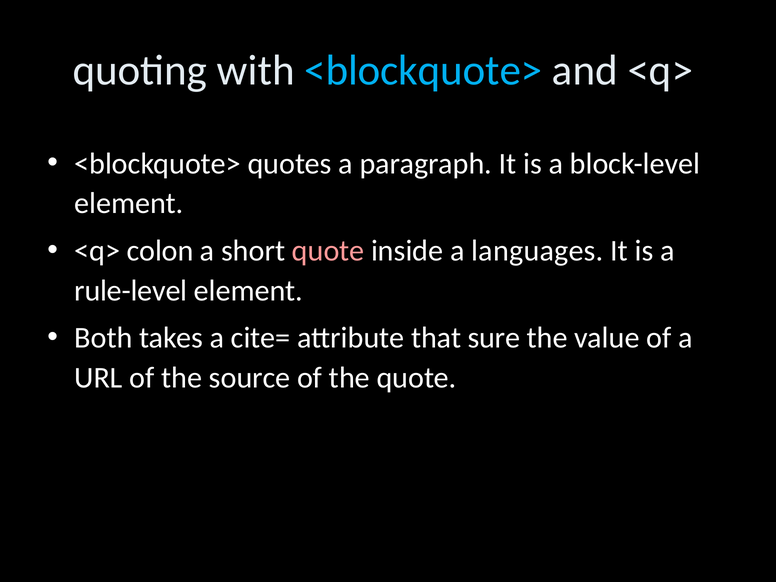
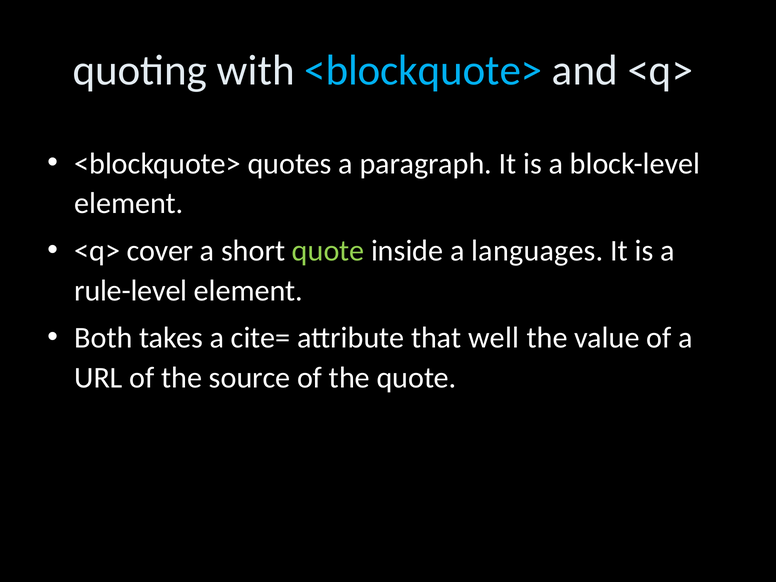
colon: colon -> cover (160, 251)
quote colour: pink -> light green (328, 251)
sure: sure -> well (494, 338)
